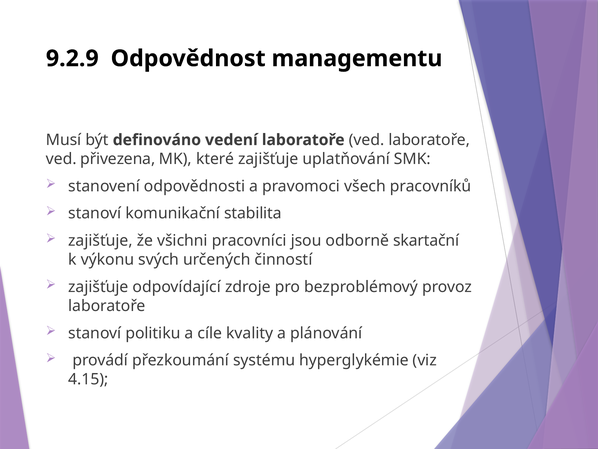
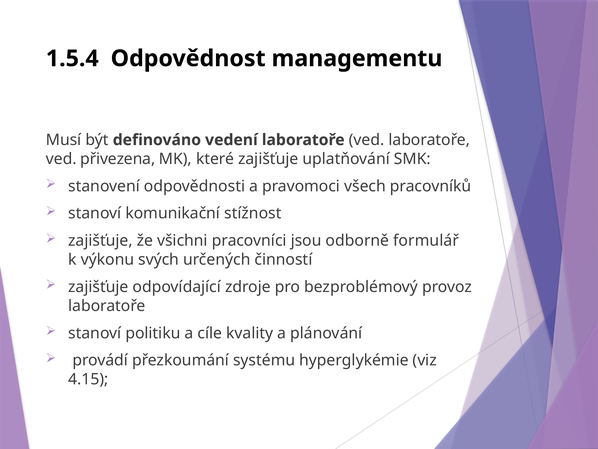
9.2.9: 9.2.9 -> 1.5.4 (72, 58)
stabilita: stabilita -> stížnost (253, 213)
skartační: skartační -> formulář (426, 240)
